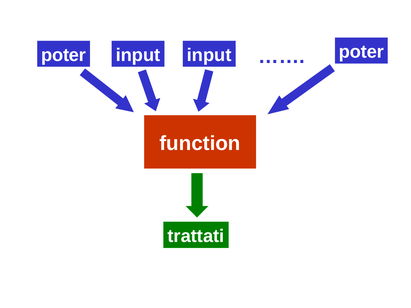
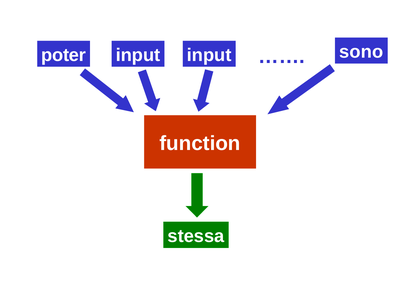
input poter: poter -> sono (361, 52)
trattati: trattati -> stessa (196, 236)
